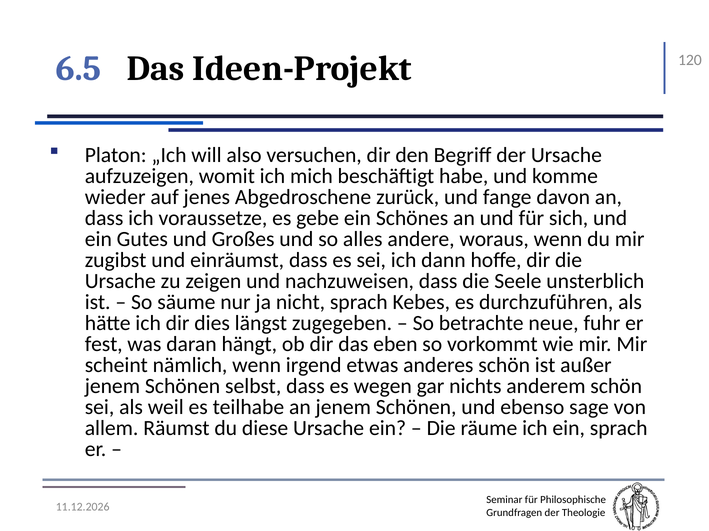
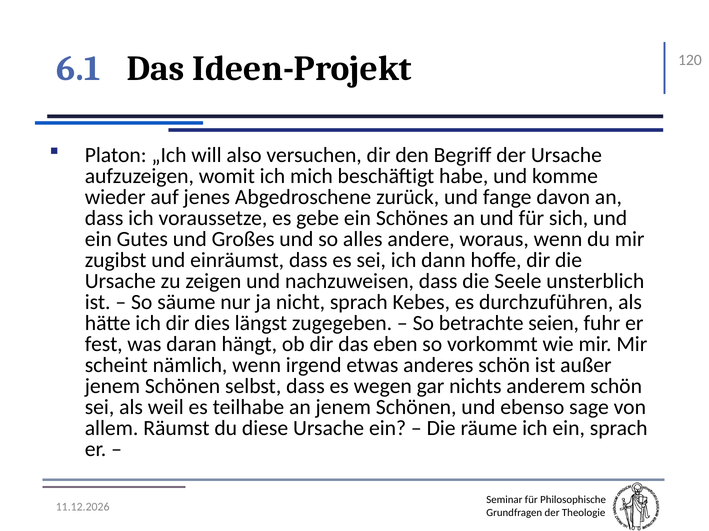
6.5: 6.5 -> 6.1 (78, 68)
neue: neue -> seien (554, 324)
